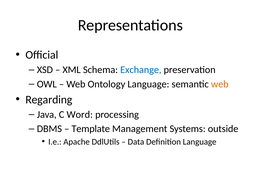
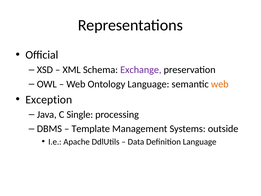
Exchange colour: blue -> purple (141, 70)
Regarding: Regarding -> Exception (49, 99)
Word: Word -> Single (80, 114)
